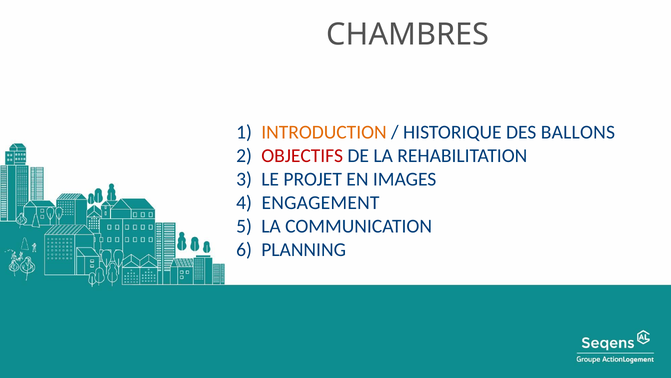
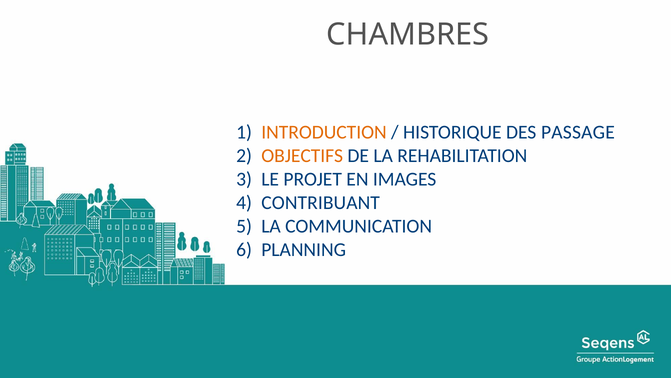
BALLONS: BALLONS -> PASSAGE (578, 132)
OBJECTIFS colour: red -> orange (302, 155)
ENGAGEMENT: ENGAGEMENT -> CONTRIBUANT (321, 202)
